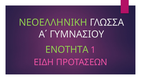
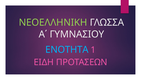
ΕΝΟΤΗΤΑ colour: light green -> light blue (67, 49)
